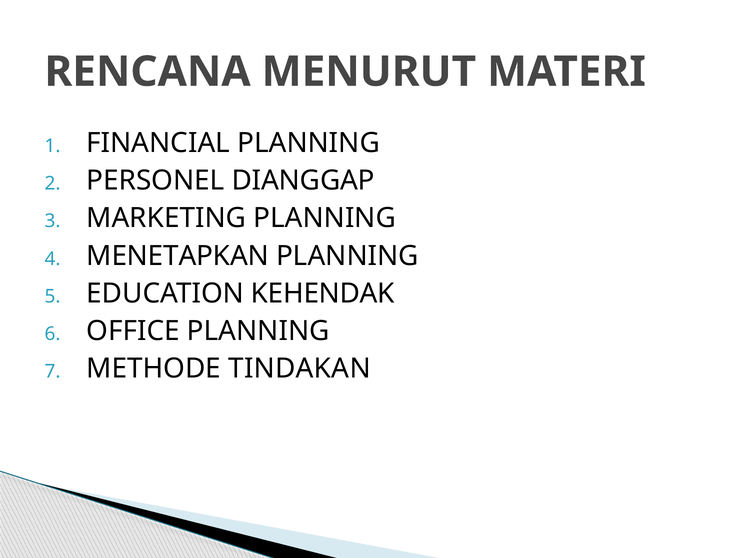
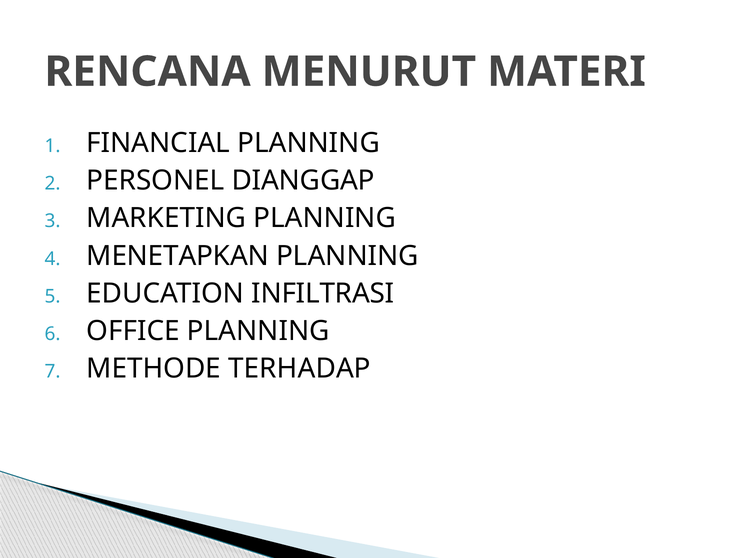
KEHENDAK: KEHENDAK -> INFILTRASI (323, 293)
TINDAKAN: TINDAKAN -> TERHADAP (300, 369)
